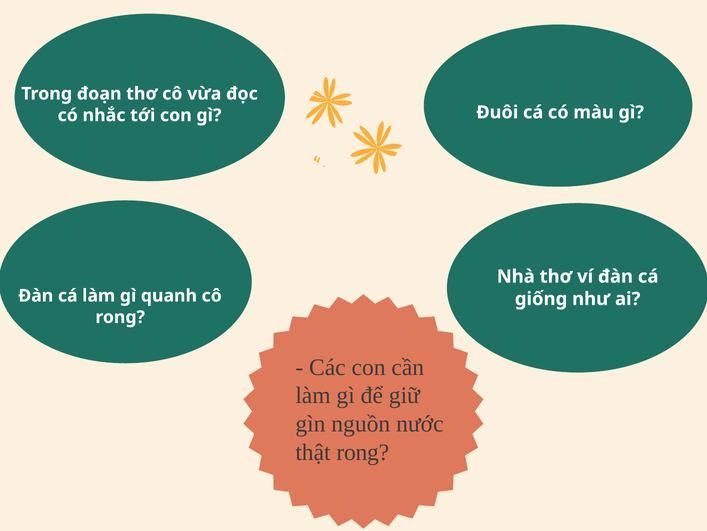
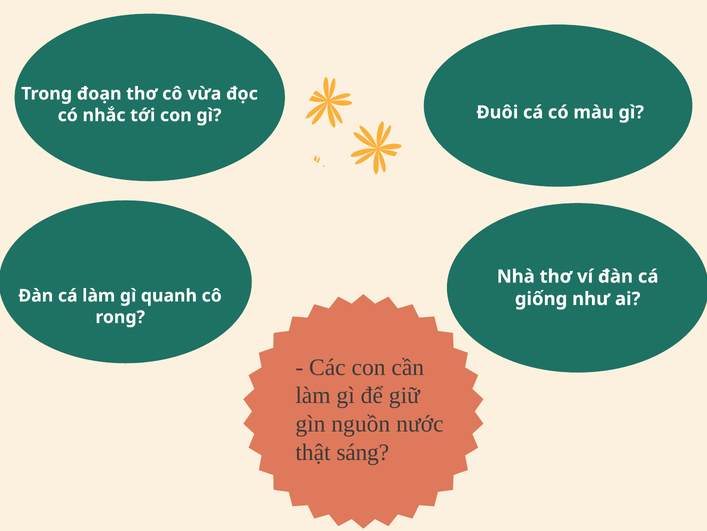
thật rong: rong -> sáng (363, 452)
